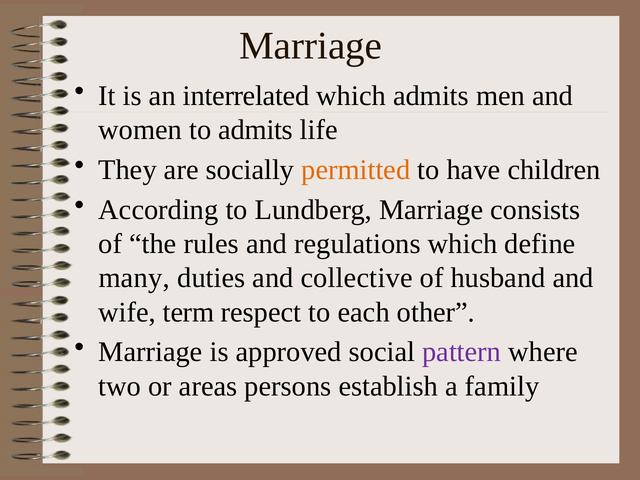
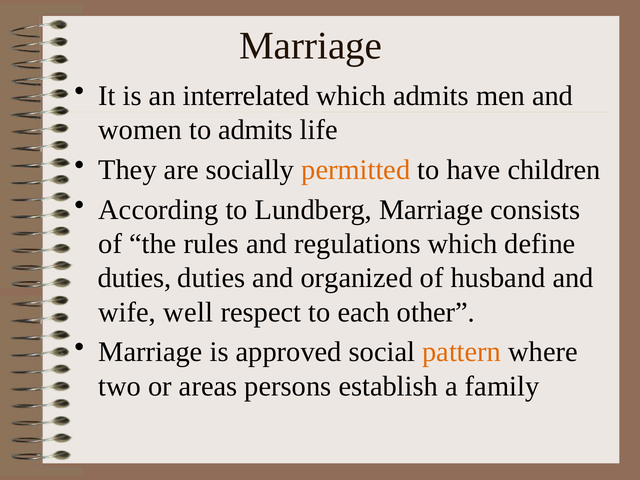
many: many -> duties (134, 278)
collective: collective -> organized (357, 278)
term: term -> well (188, 312)
pattern colour: purple -> orange (462, 352)
